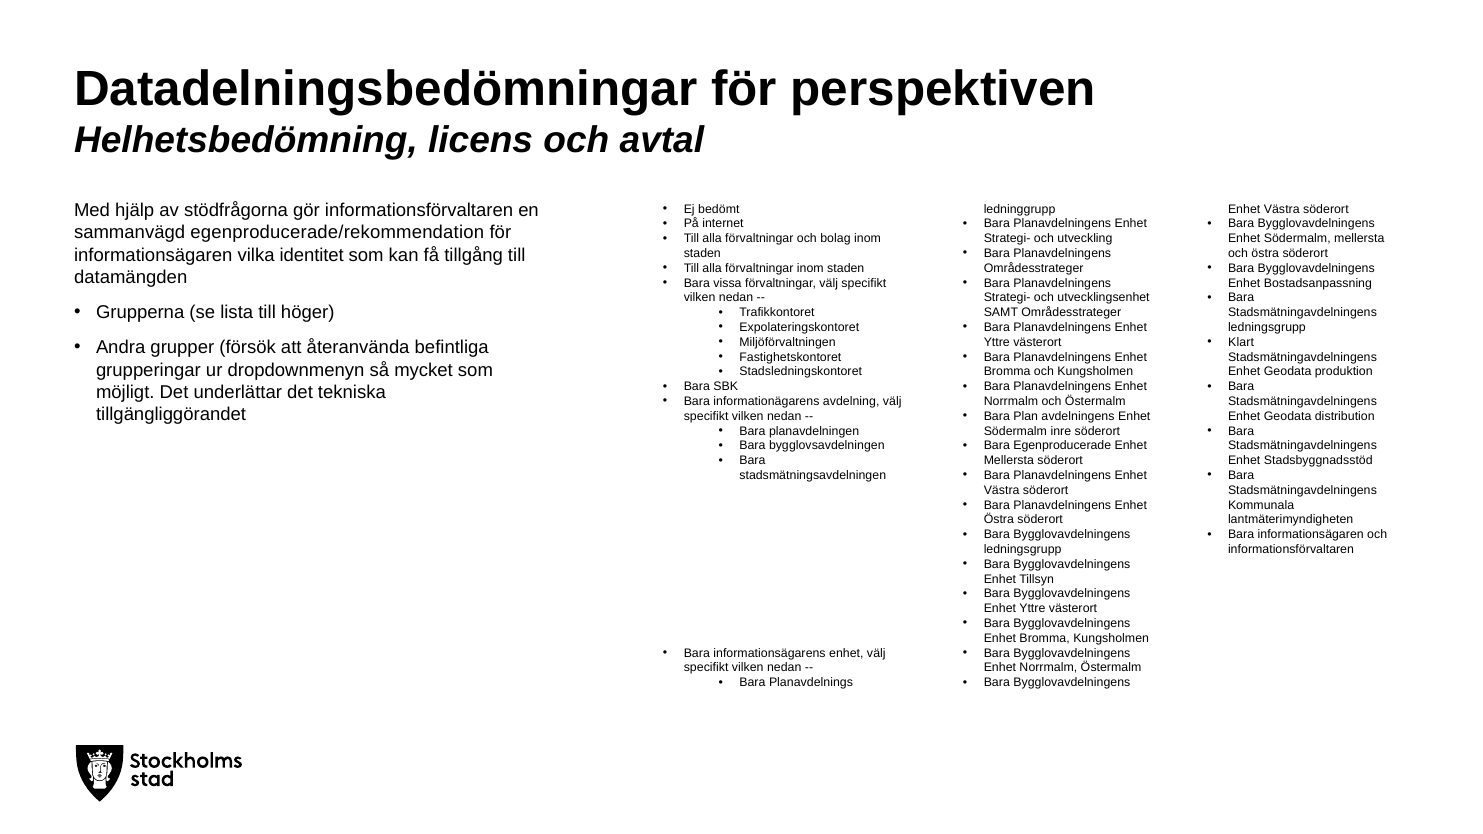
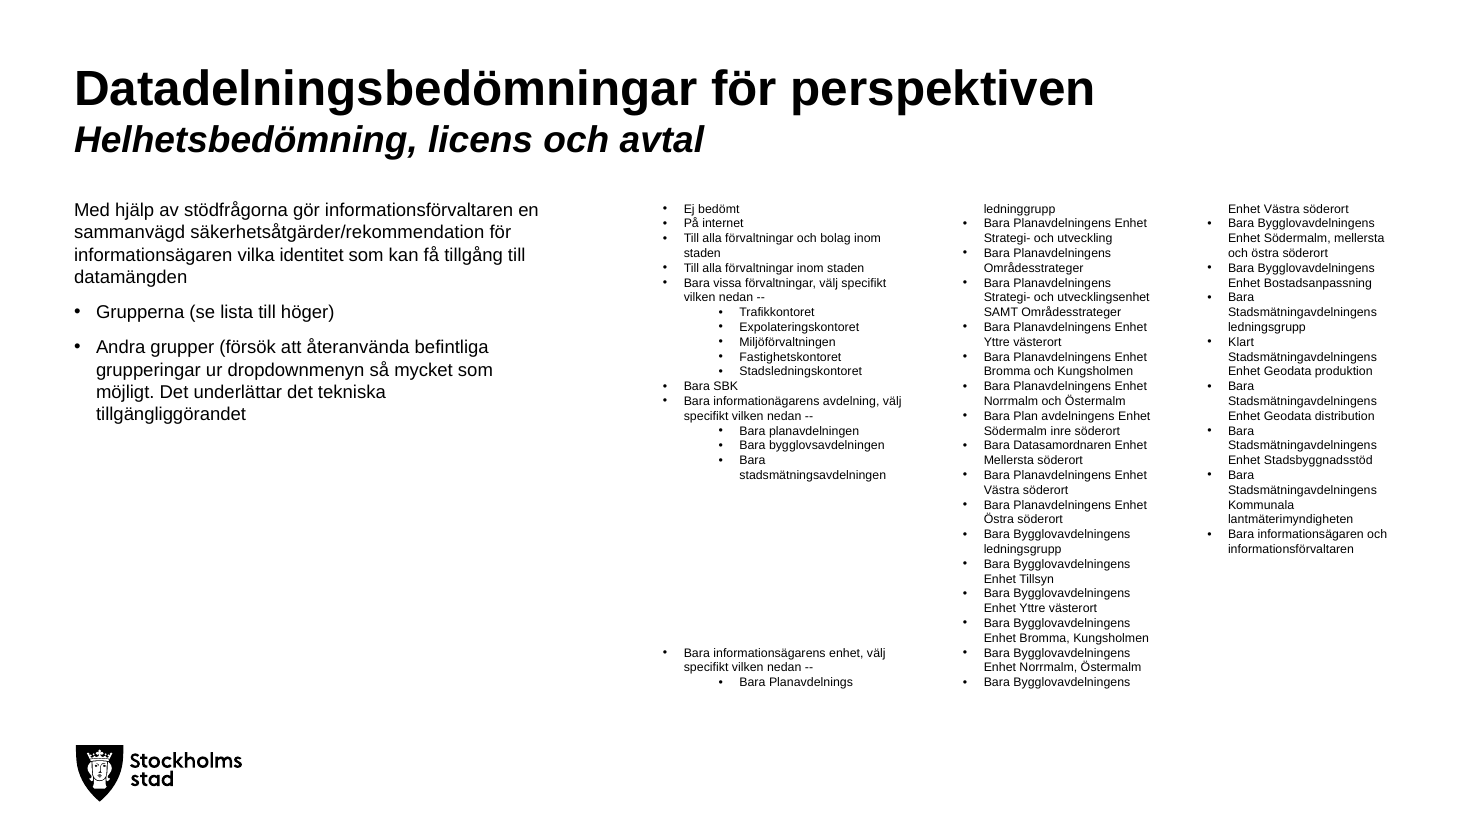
egenproducerade/rekommendation: egenproducerade/rekommendation -> säkerhetsåtgärder/rekommendation (337, 233)
Egenproducerade: Egenproducerade -> Datasamordnaren (1062, 446)
